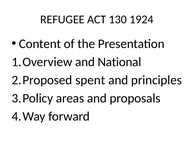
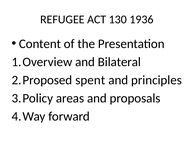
1924: 1924 -> 1936 (142, 19)
National: National -> Bilateral (119, 62)
